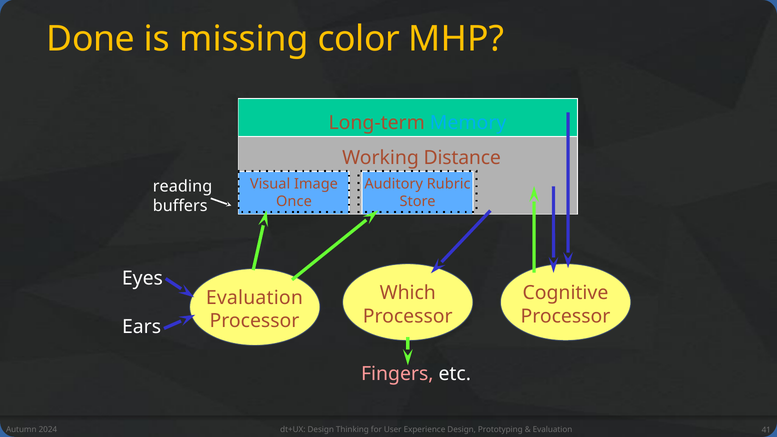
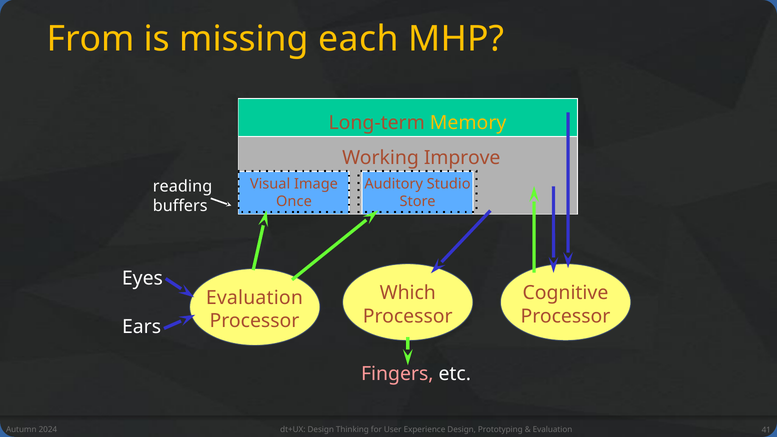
Done: Done -> From (91, 39)
color: color -> each (358, 39)
Memory colour: light blue -> yellow (468, 123)
Distance: Distance -> Improve (462, 158)
Rubric: Rubric -> Studio (449, 184)
